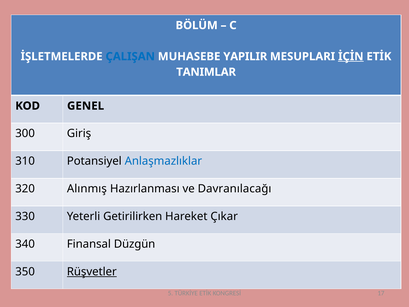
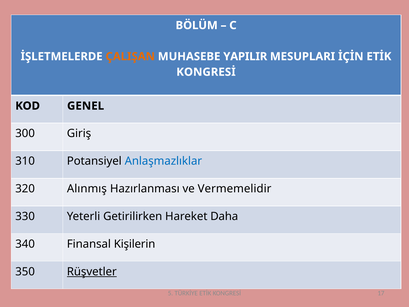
ÇALIŞAN colour: blue -> orange (130, 56)
İÇİN underline: present -> none (351, 56)
TANIMLAR: TANIMLAR -> KONGRESİ (206, 72)
Davranılacağı: Davranılacağı -> Vermemelidir (235, 189)
Çıkar: Çıkar -> Daha (224, 216)
Düzgün: Düzgün -> Kişilerin (135, 244)
